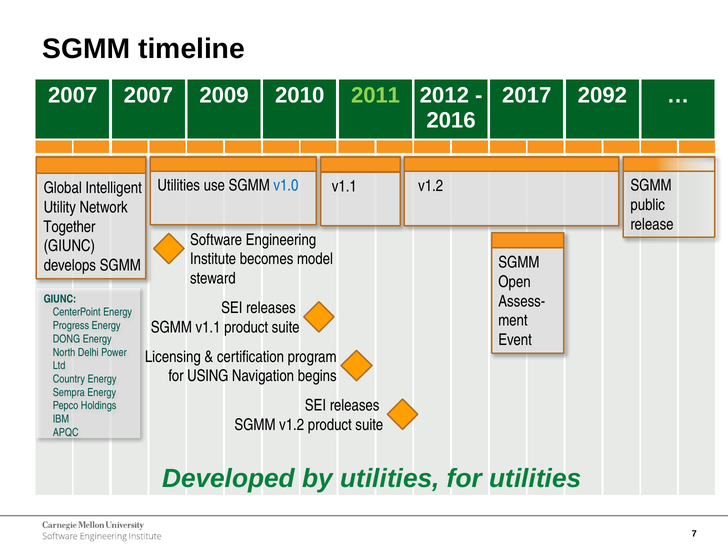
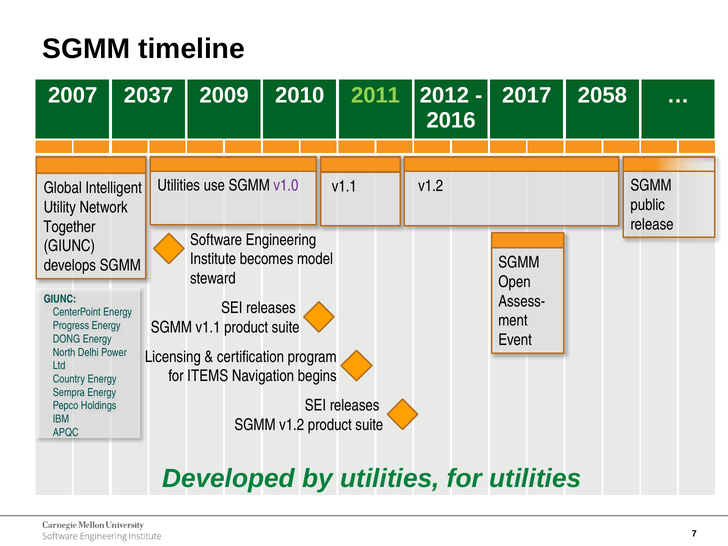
2007 2007: 2007 -> 2037 (148, 95)
2092: 2092 -> 2058 (602, 95)
v1.0 colour: blue -> purple (286, 186)
USING: USING -> ITEMS (208, 376)
